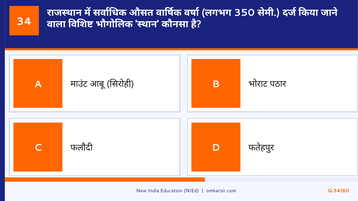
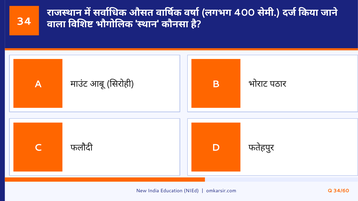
350: 350 -> 400 (244, 13)
